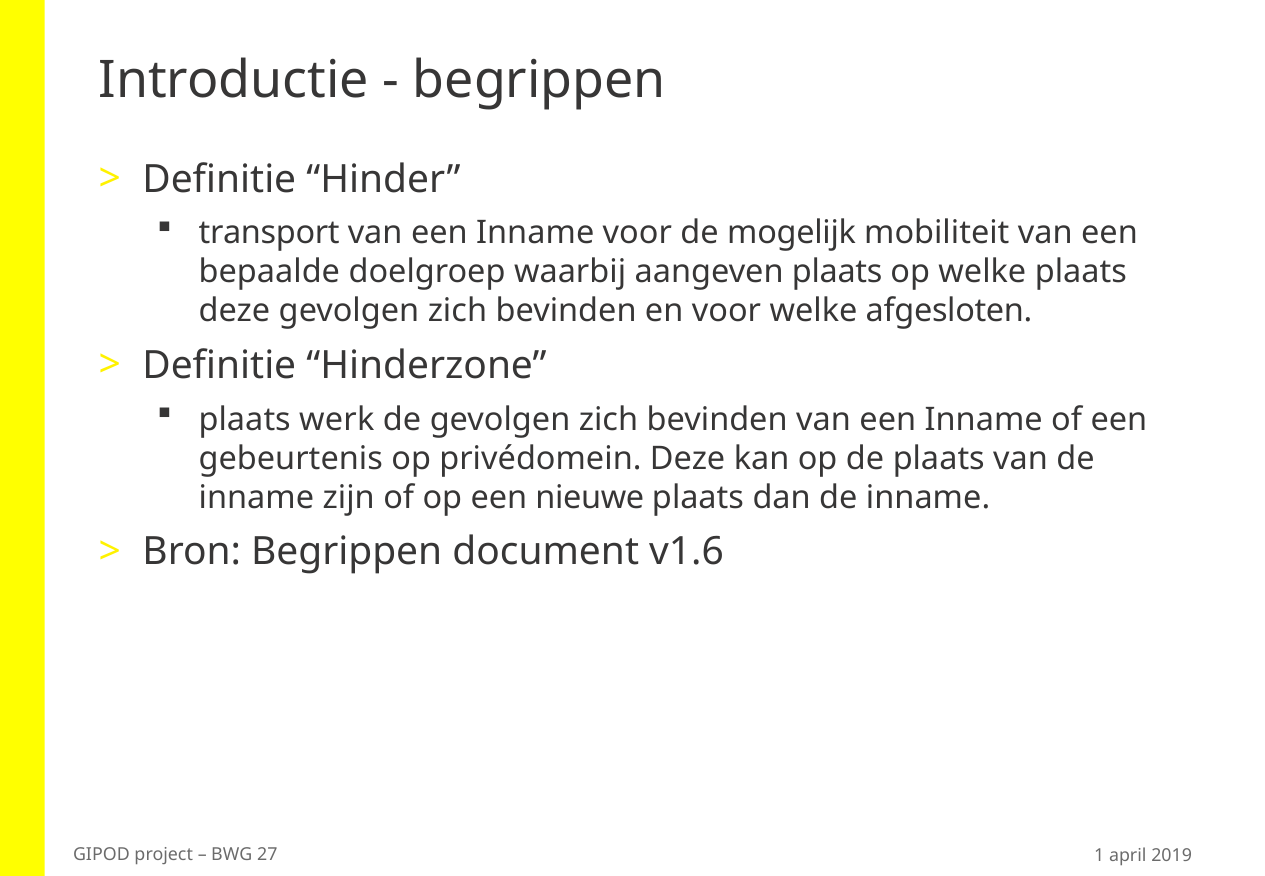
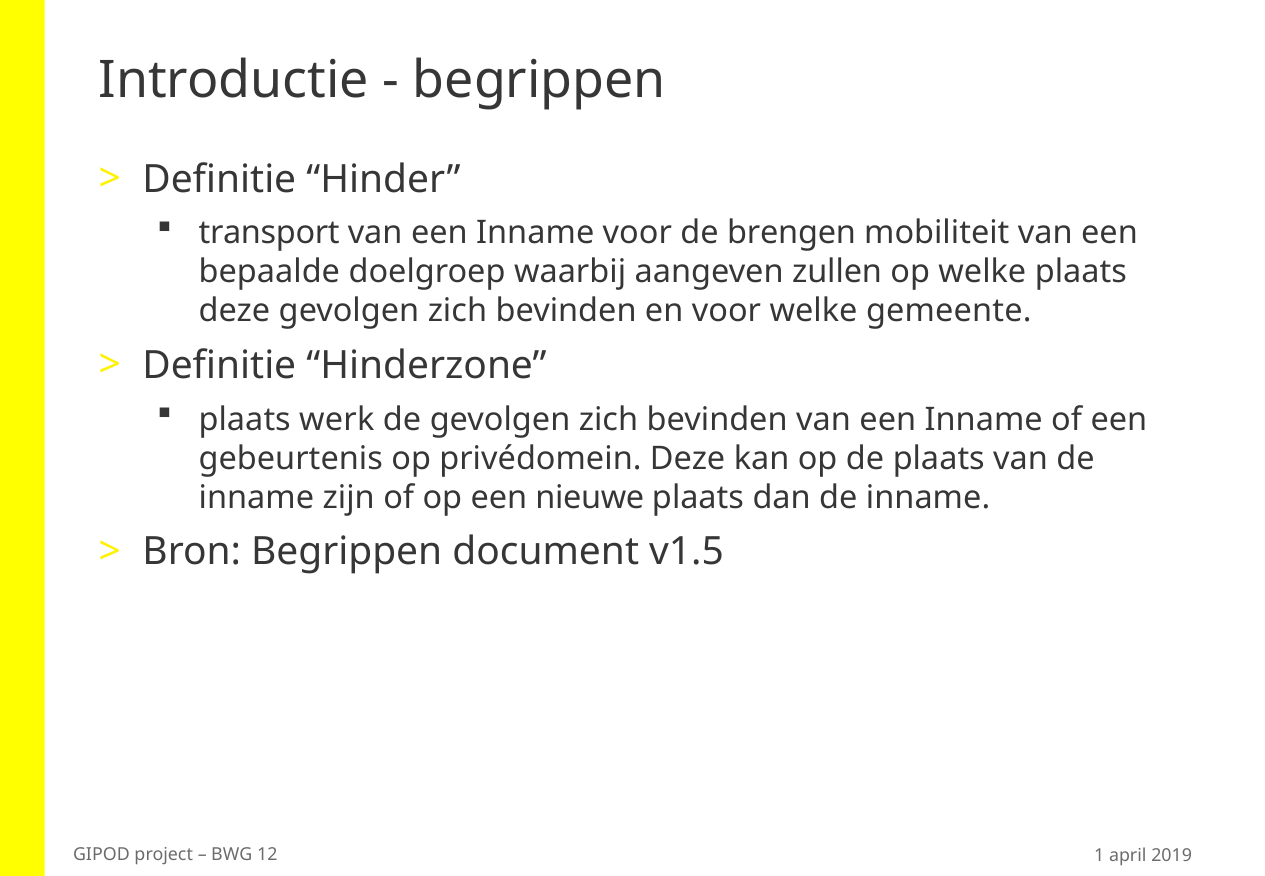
mogelijk: mogelijk -> brengen (792, 233)
aangeven plaats: plaats -> zullen (837, 272)
afgesloten: afgesloten -> gemeente (949, 311)
v1.6: v1.6 -> v1.5 (686, 552)
27: 27 -> 12 (267, 855)
